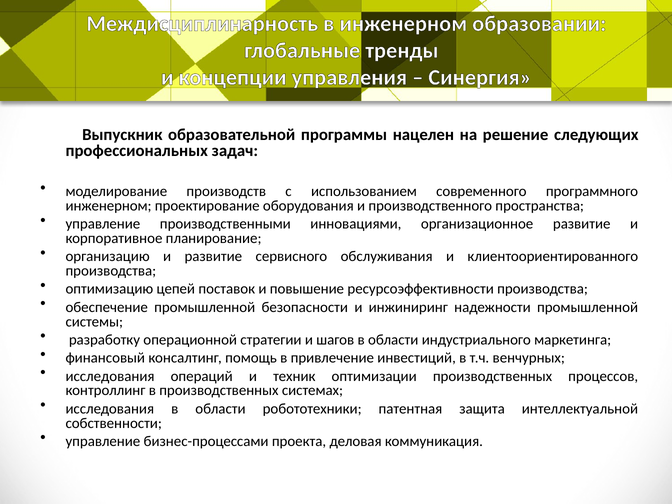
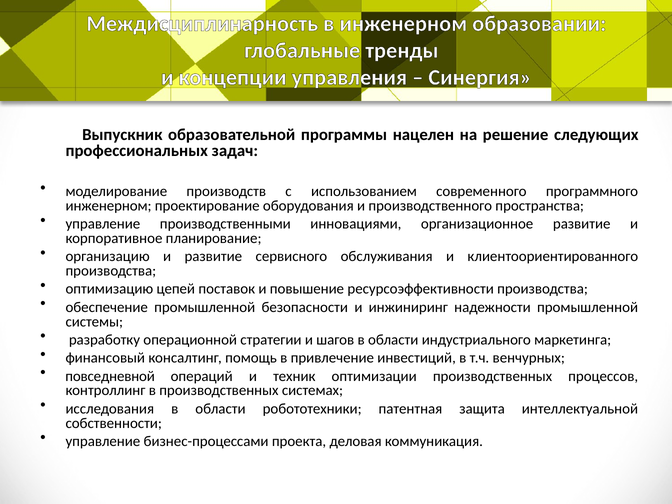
исследования: исследования -> повседневной (110, 376)
